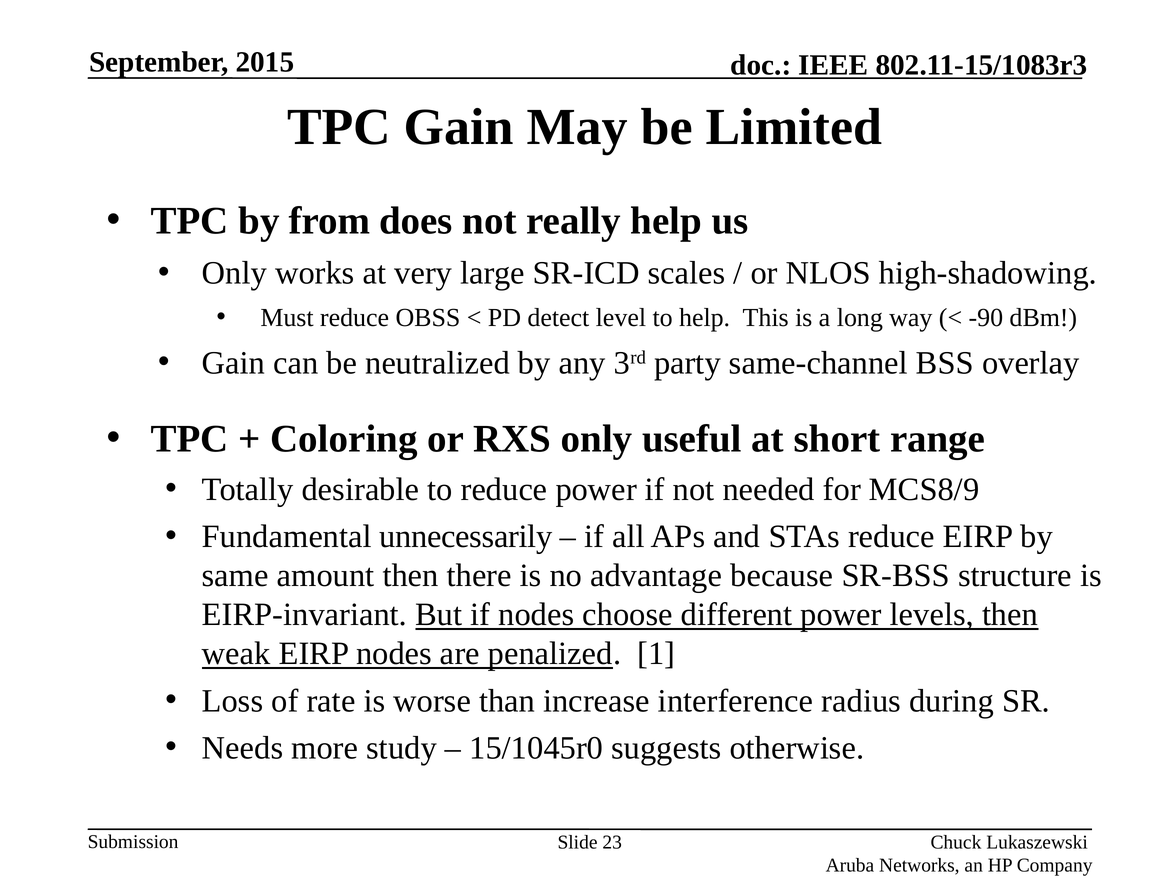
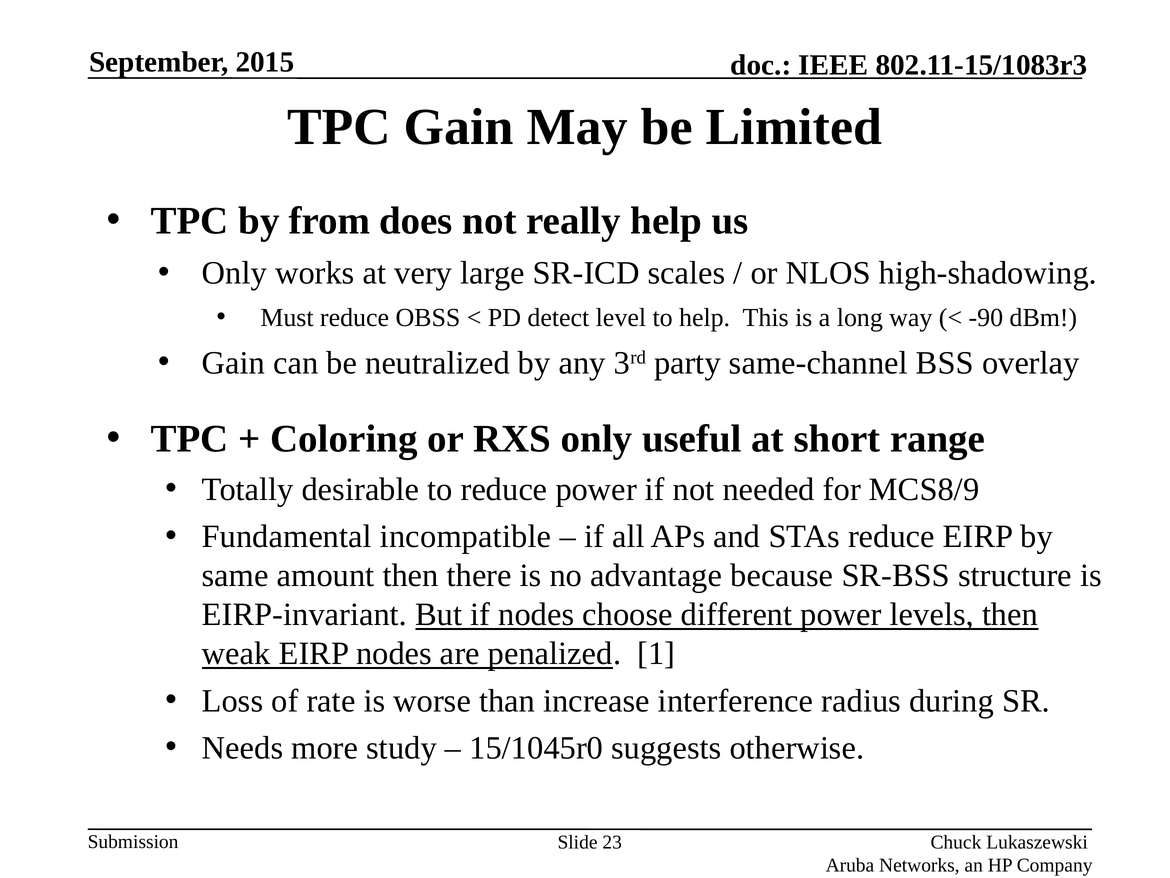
unnecessarily: unnecessarily -> incompatible (466, 536)
